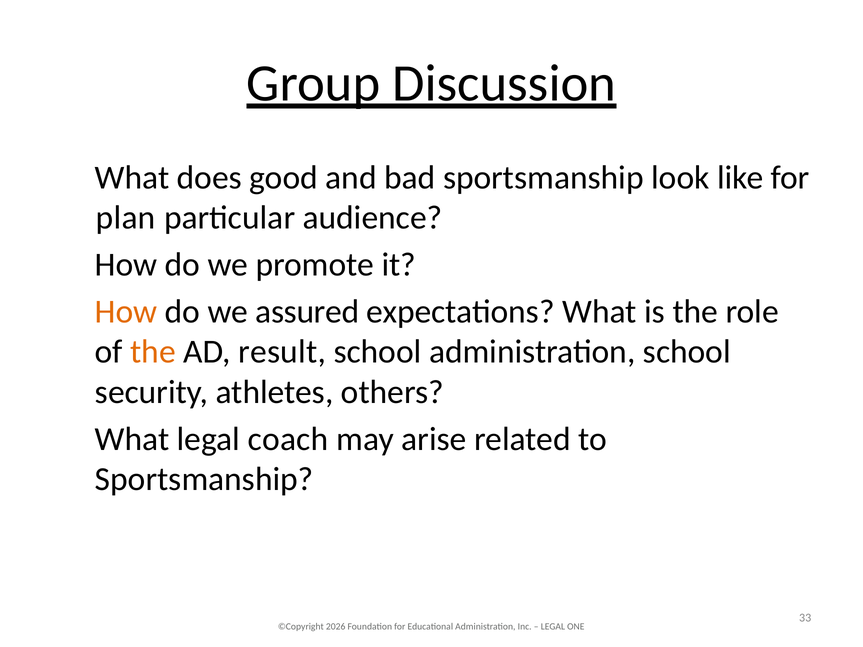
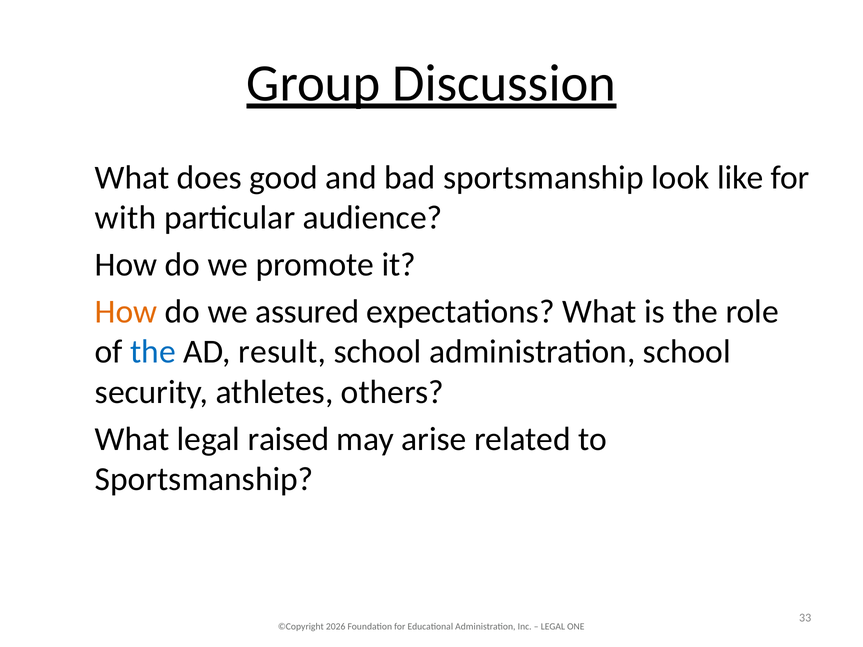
plan: plan -> with (126, 218)
the colour: orange -> blue (153, 352)
coach: coach -> raised (288, 439)
